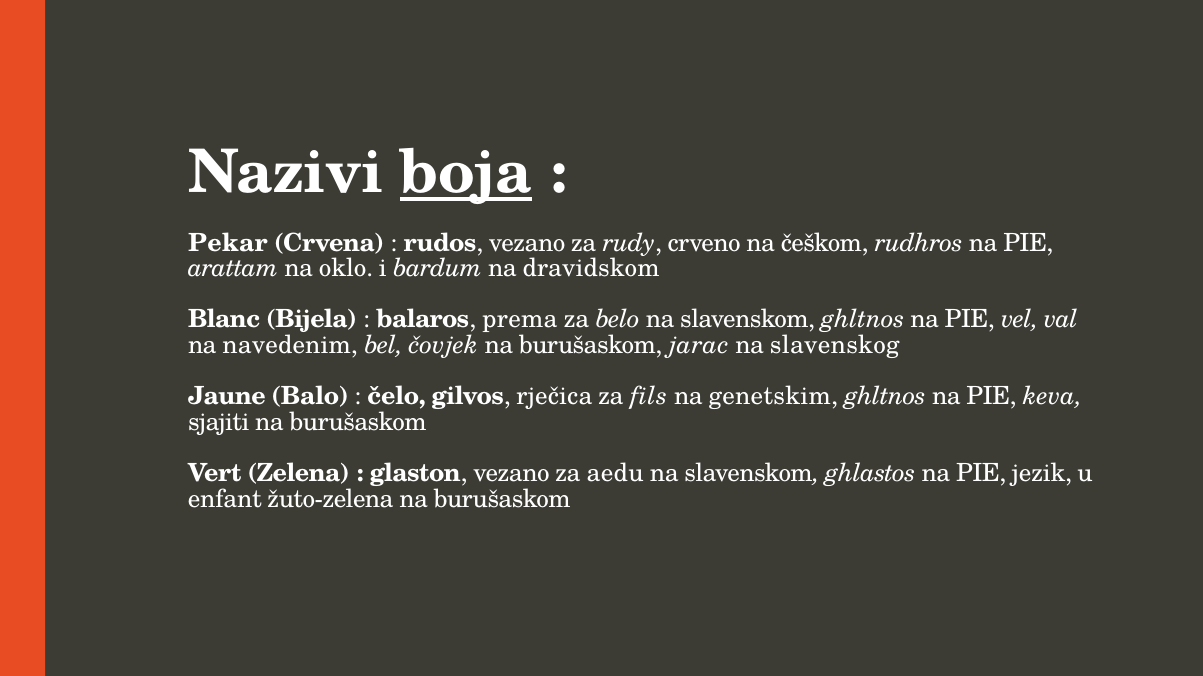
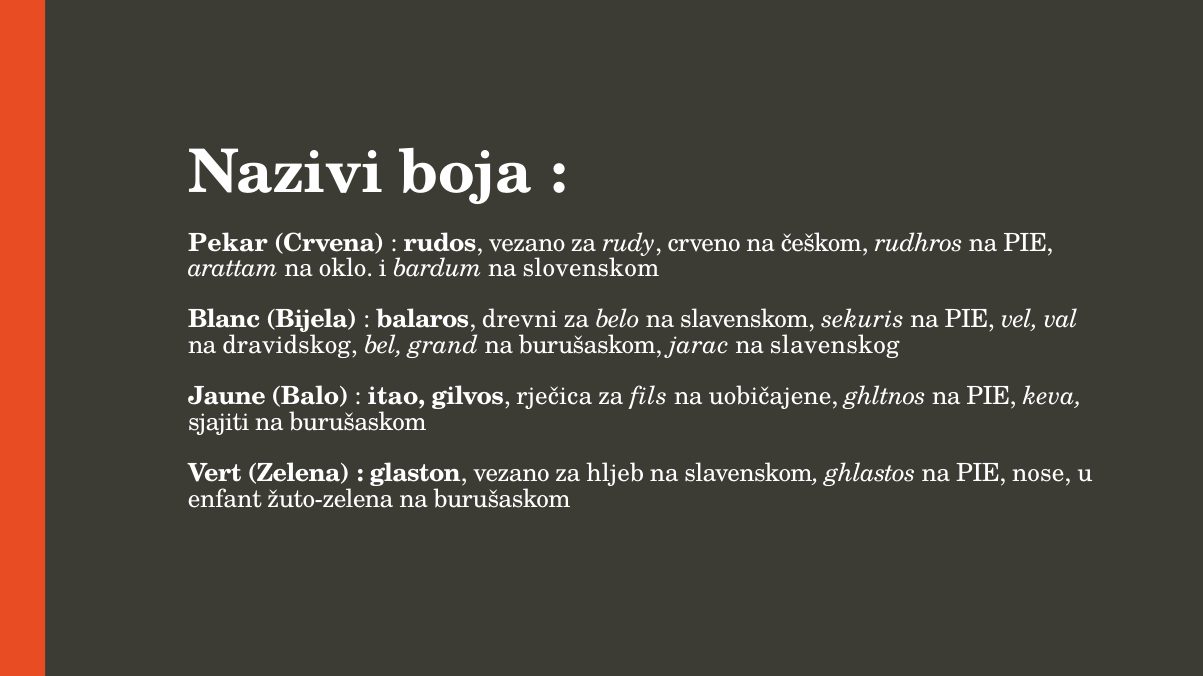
boja underline: present -> none (466, 173)
dravidskom: dravidskom -> slovenskom (591, 269)
prema: prema -> drevni (520, 320)
slavenskom ghltnos: ghltnos -> sekuris (863, 320)
navedenim: navedenim -> dravidskog (290, 346)
čovjek: čovjek -> grand (443, 346)
čelo: čelo -> itao (397, 397)
genetskim: genetskim -> uobičajene (773, 397)
aedu: aedu -> hljeb (615, 474)
jezik: jezik -> nose (1042, 474)
